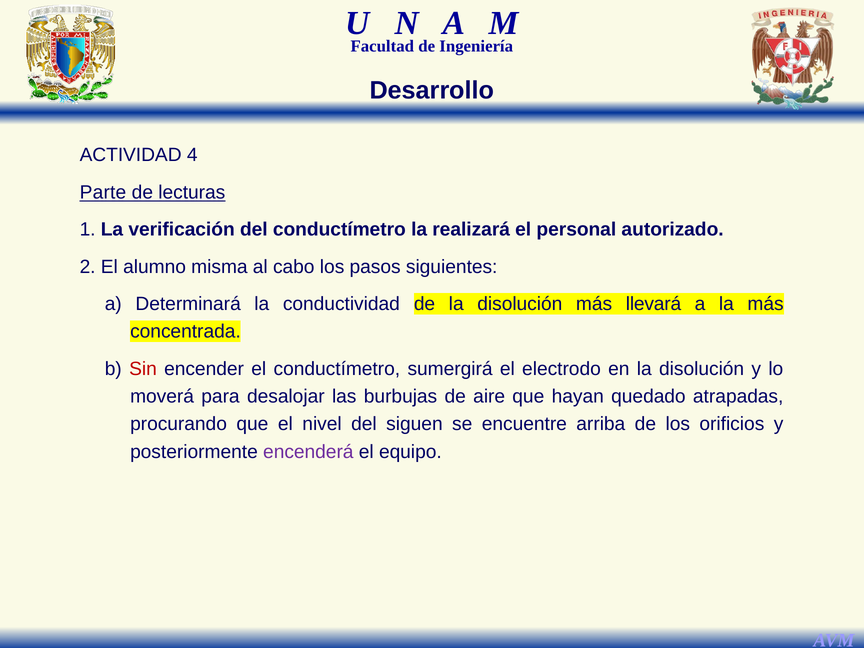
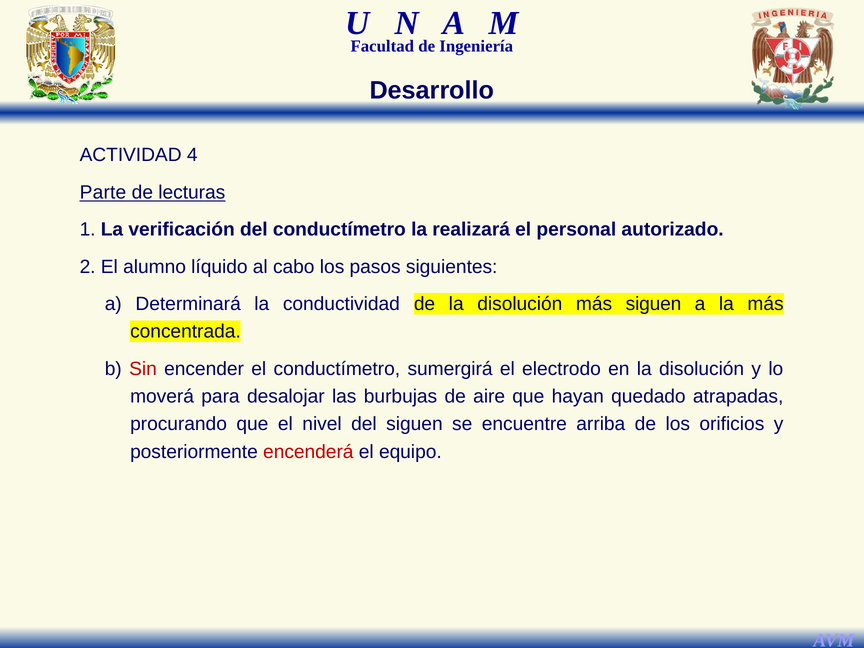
misma: misma -> líquido (219, 267)
más llevará: llevará -> siguen (654, 304)
encenderá colour: purple -> red (308, 452)
